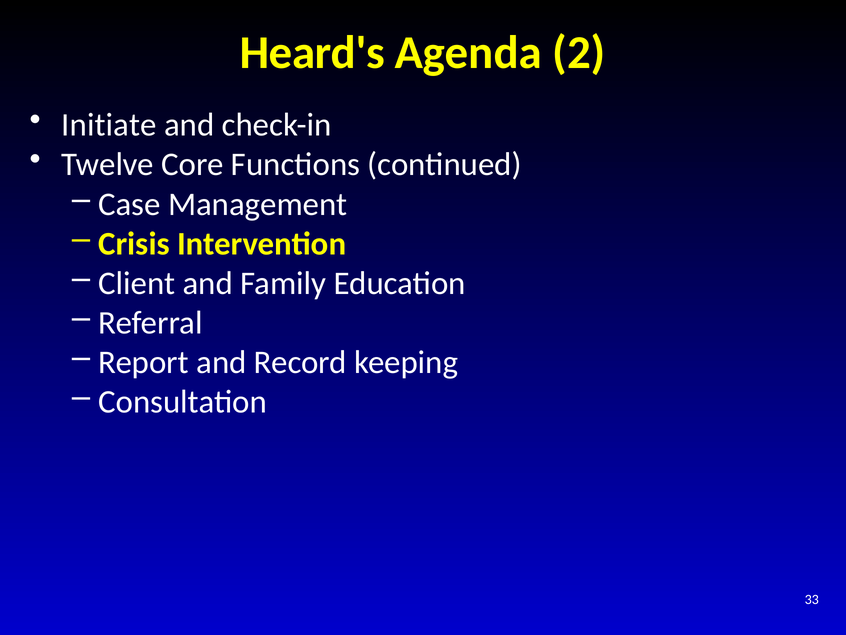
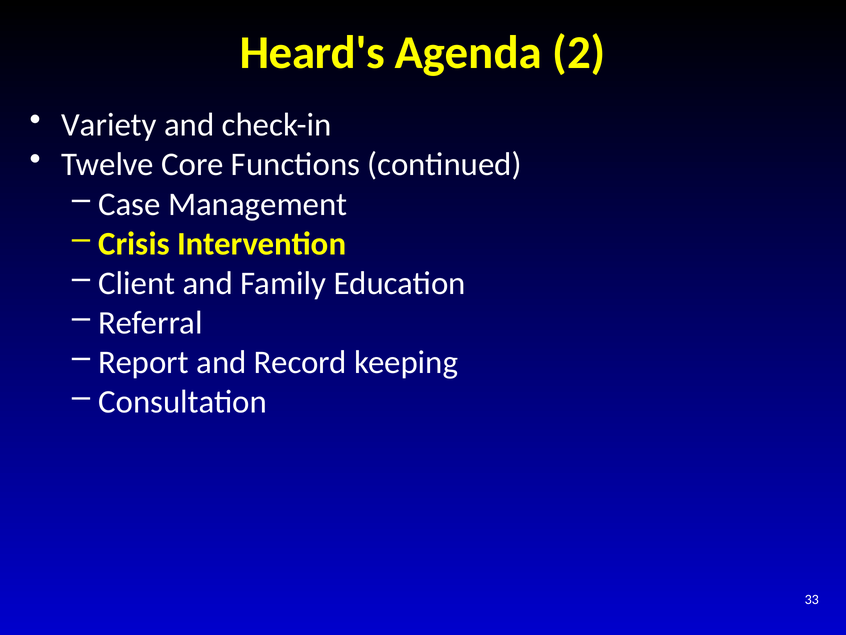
Initiate: Initiate -> Variety (109, 125)
